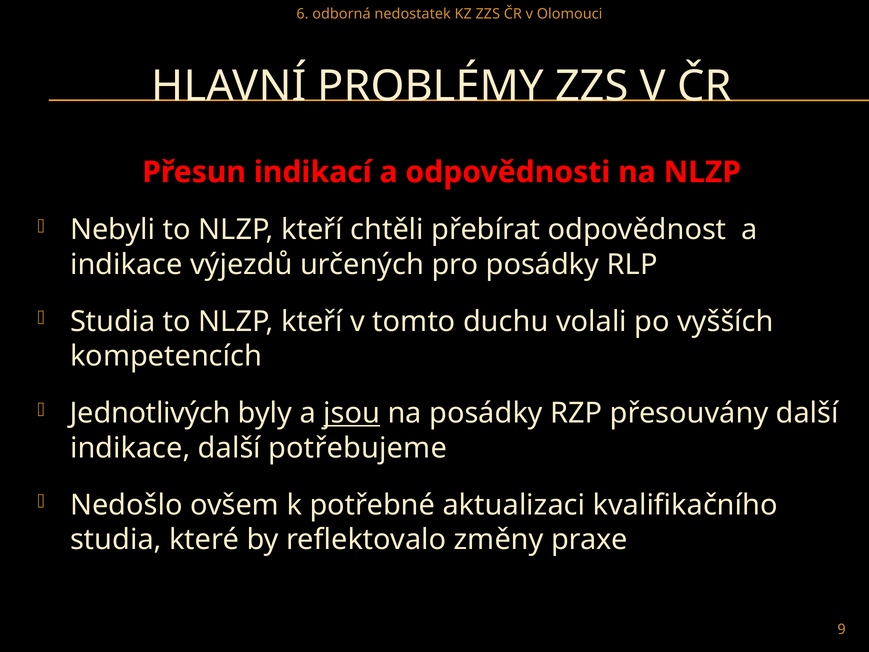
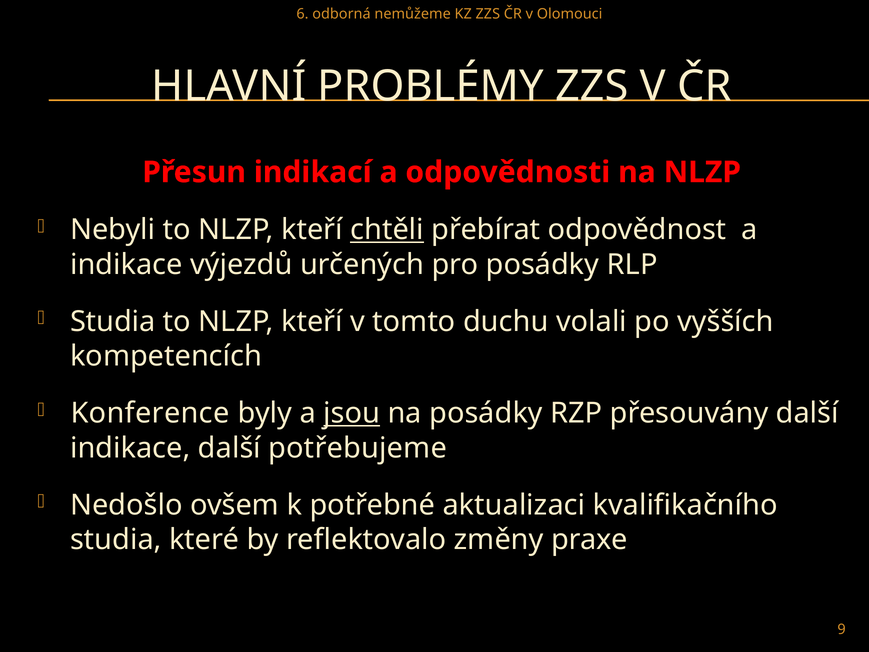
nedostatek: nedostatek -> nemůžeme (413, 14)
chtěli underline: none -> present (387, 230)
Jednotlivých: Jednotlivých -> Konference (150, 413)
